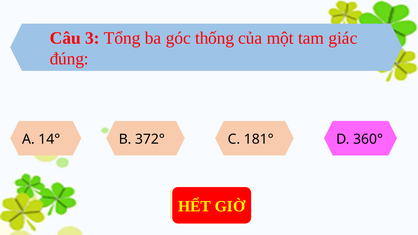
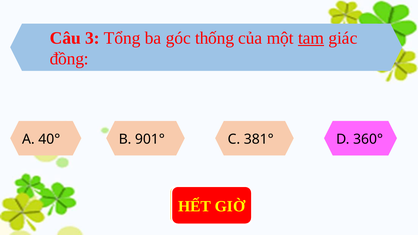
tam underline: none -> present (311, 38)
đúng: đúng -> đồng (69, 59)
14°: 14° -> 40° (49, 139)
372°: 372° -> 901° (150, 139)
181°: 181° -> 381° (259, 139)
